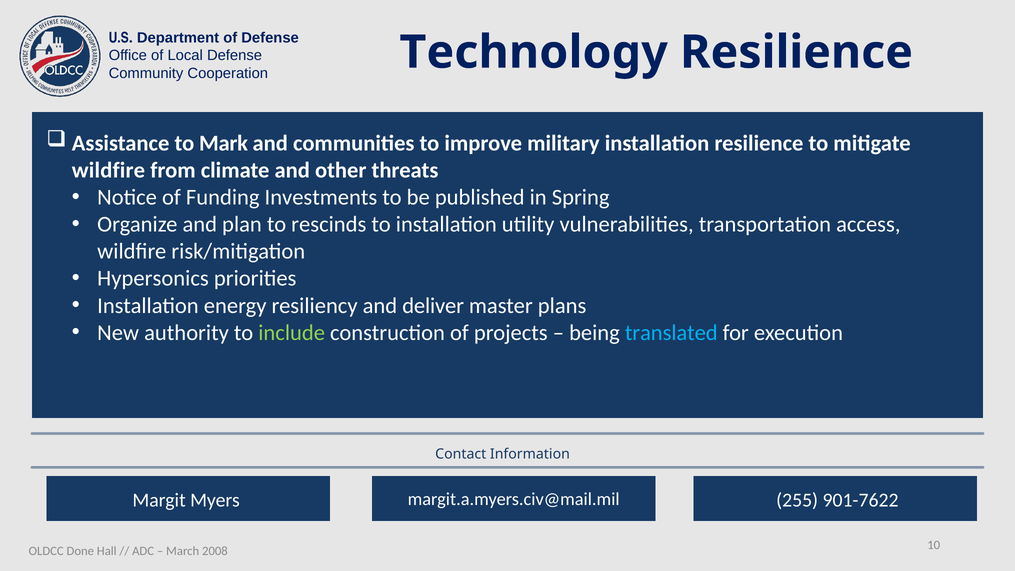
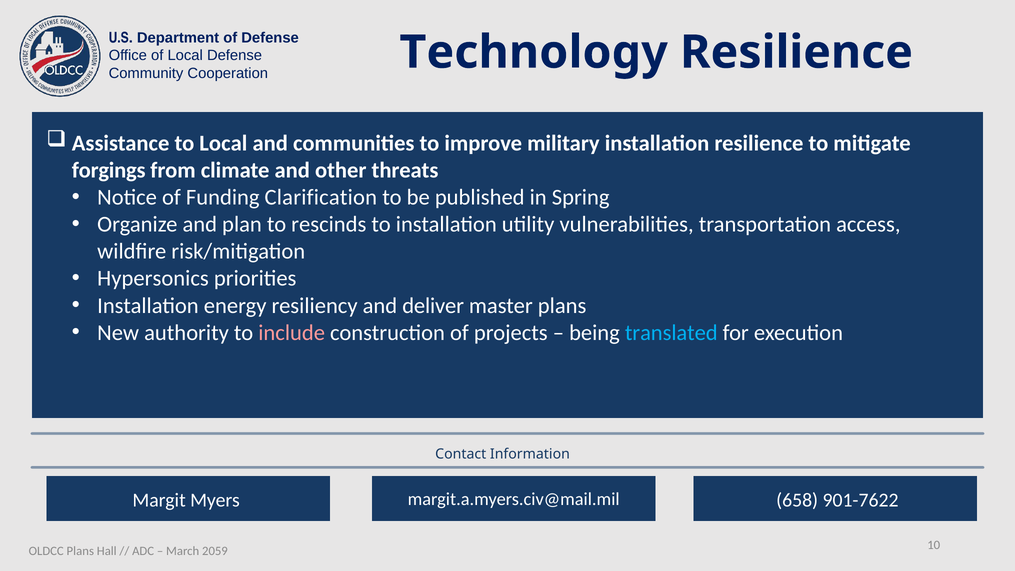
to Mark: Mark -> Local (223, 143)
wildfire: wildfire -> forgings (109, 170)
Investments: Investments -> Clarification (321, 197)
include colour: light green -> pink (292, 333)
255: 255 -> 658 (797, 500)
OLDCC Done: Done -> Plans (80, 551)
2008: 2008 -> 2059 (215, 551)
